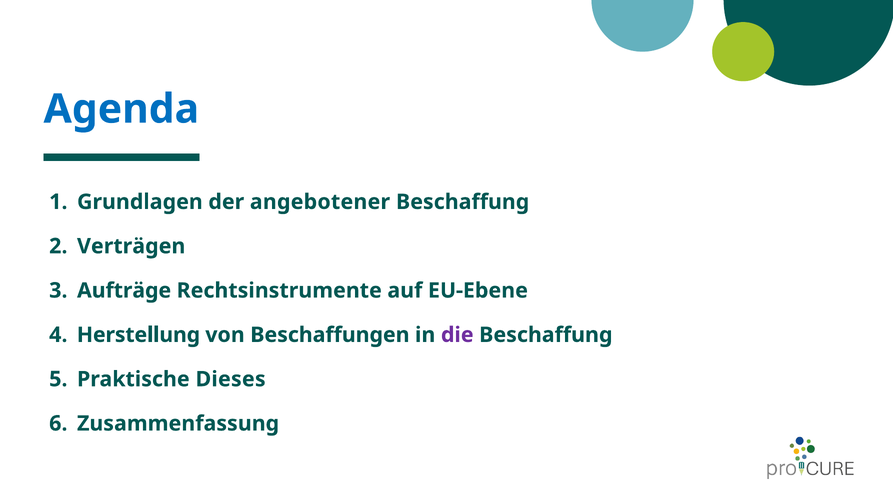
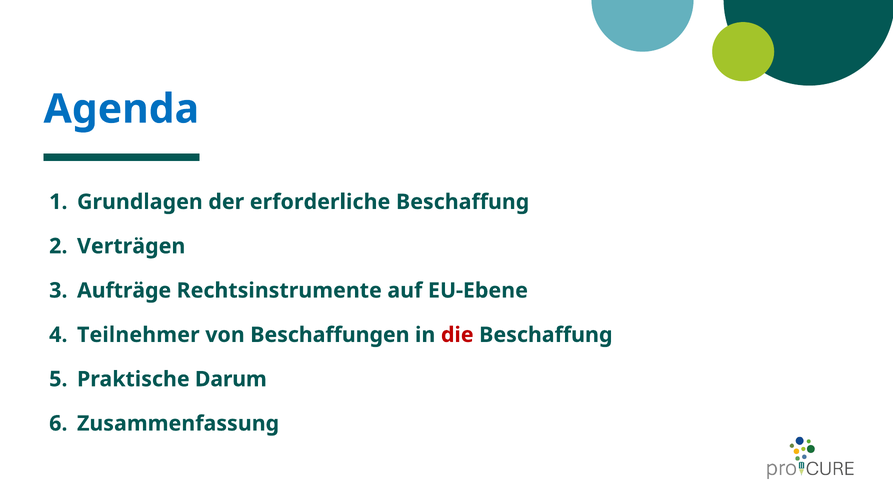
angebotener: angebotener -> erforderliche (320, 202)
Herstellung: Herstellung -> Teilnehmer (138, 335)
die colour: purple -> red (457, 335)
Dieses: Dieses -> Darum (231, 379)
